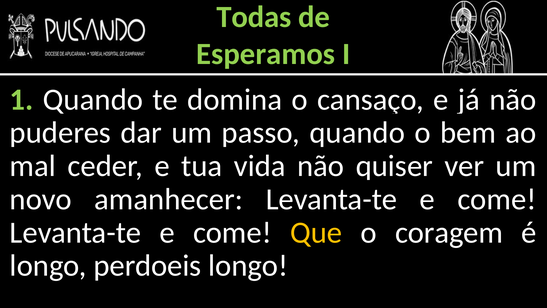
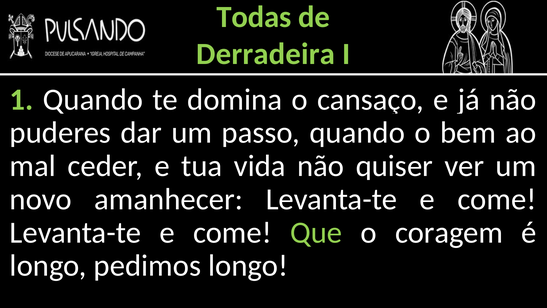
Esperamos: Esperamos -> Derradeira (266, 54)
Que colour: yellow -> light green (316, 232)
perdoeis: perdoeis -> pedimos (147, 266)
